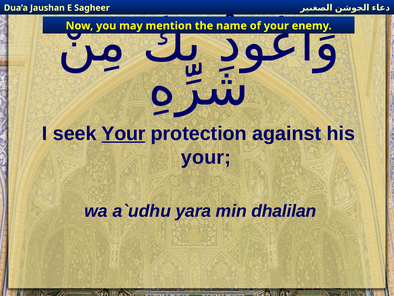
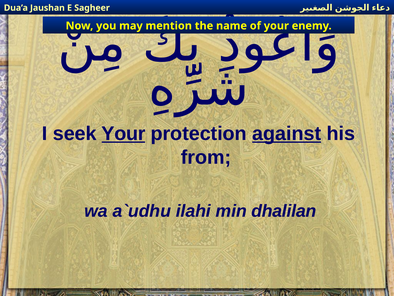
against underline: none -> present (287, 133)
your: your -> from (206, 157)
yara: yara -> ilahi (193, 211)
